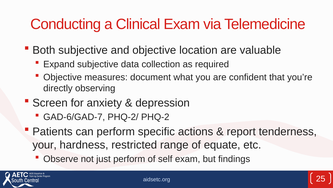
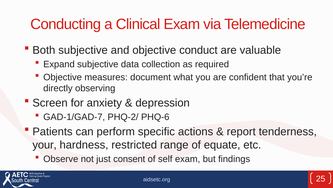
location: location -> conduct (198, 50)
GAD-6/GAD-7: GAD-6/GAD-7 -> GAD-1/GAD-7 (74, 117)
PHQ-2: PHQ-2 -> PHQ-6 (155, 117)
just perform: perform -> consent (129, 158)
